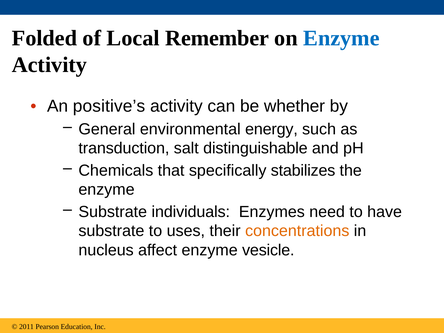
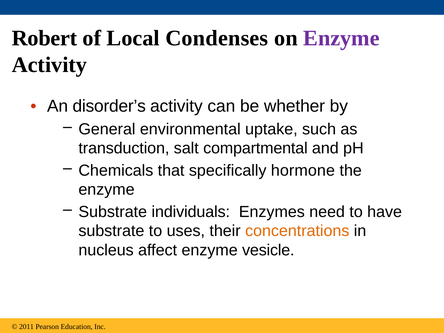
Folded: Folded -> Robert (45, 38)
Remember: Remember -> Condenses (217, 38)
Enzyme colour: blue -> purple (341, 38)
positive’s: positive’s -> disorder’s (109, 106)
energy: energy -> uptake (271, 129)
distinguishable: distinguishable -> compartmental (255, 148)
stabilizes: stabilizes -> hormone (303, 170)
